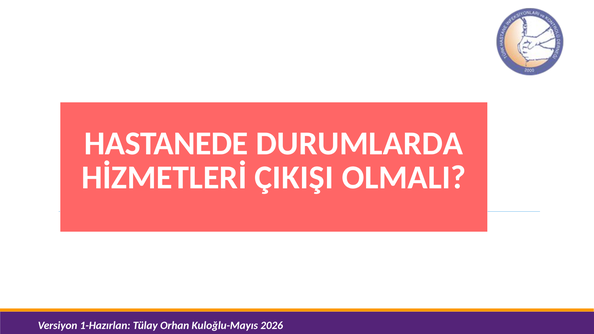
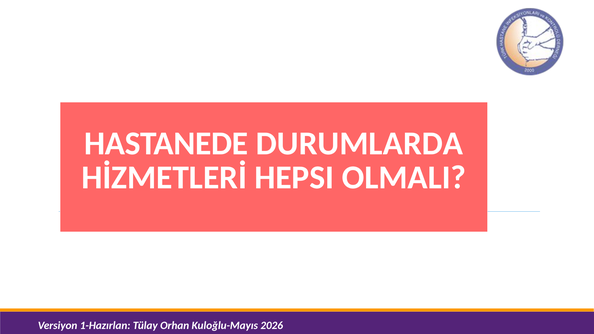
ÇIKIŞI: ÇIKIŞI -> HEPSI (294, 178)
